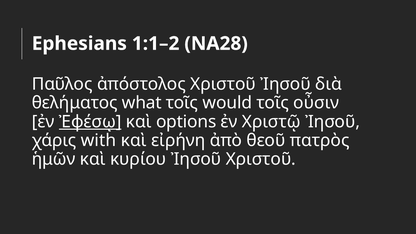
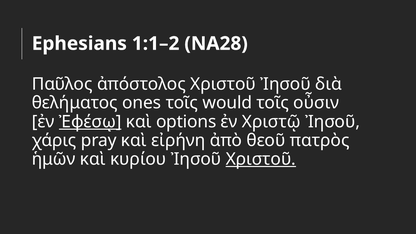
what: what -> ones (142, 103)
with: with -> pray (99, 140)
Χριστοῦ underline: none -> present (261, 159)
